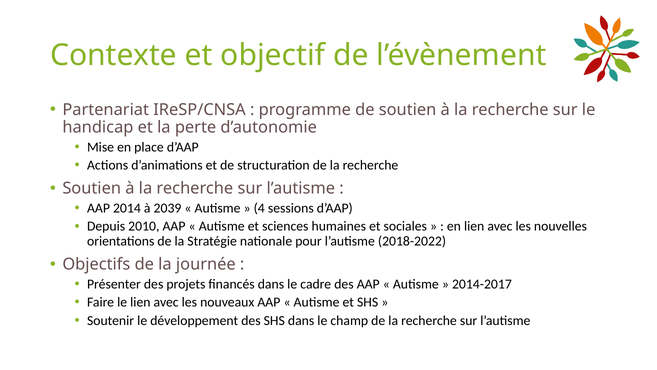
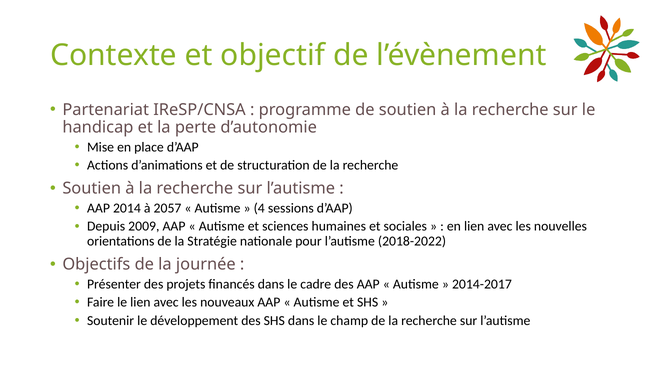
2039: 2039 -> 2057 (167, 208)
2010: 2010 -> 2009 (144, 226)
